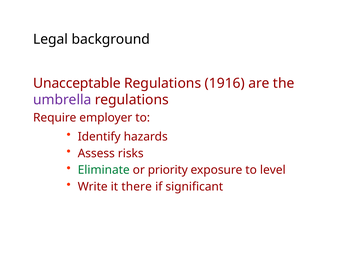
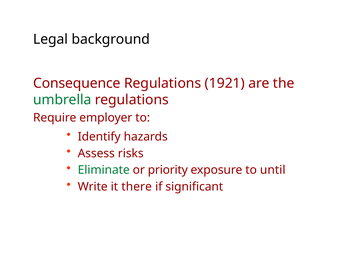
Unacceptable: Unacceptable -> Consequence (77, 83)
1916: 1916 -> 1921 (225, 83)
umbrella colour: purple -> green (62, 100)
level: level -> until (273, 170)
